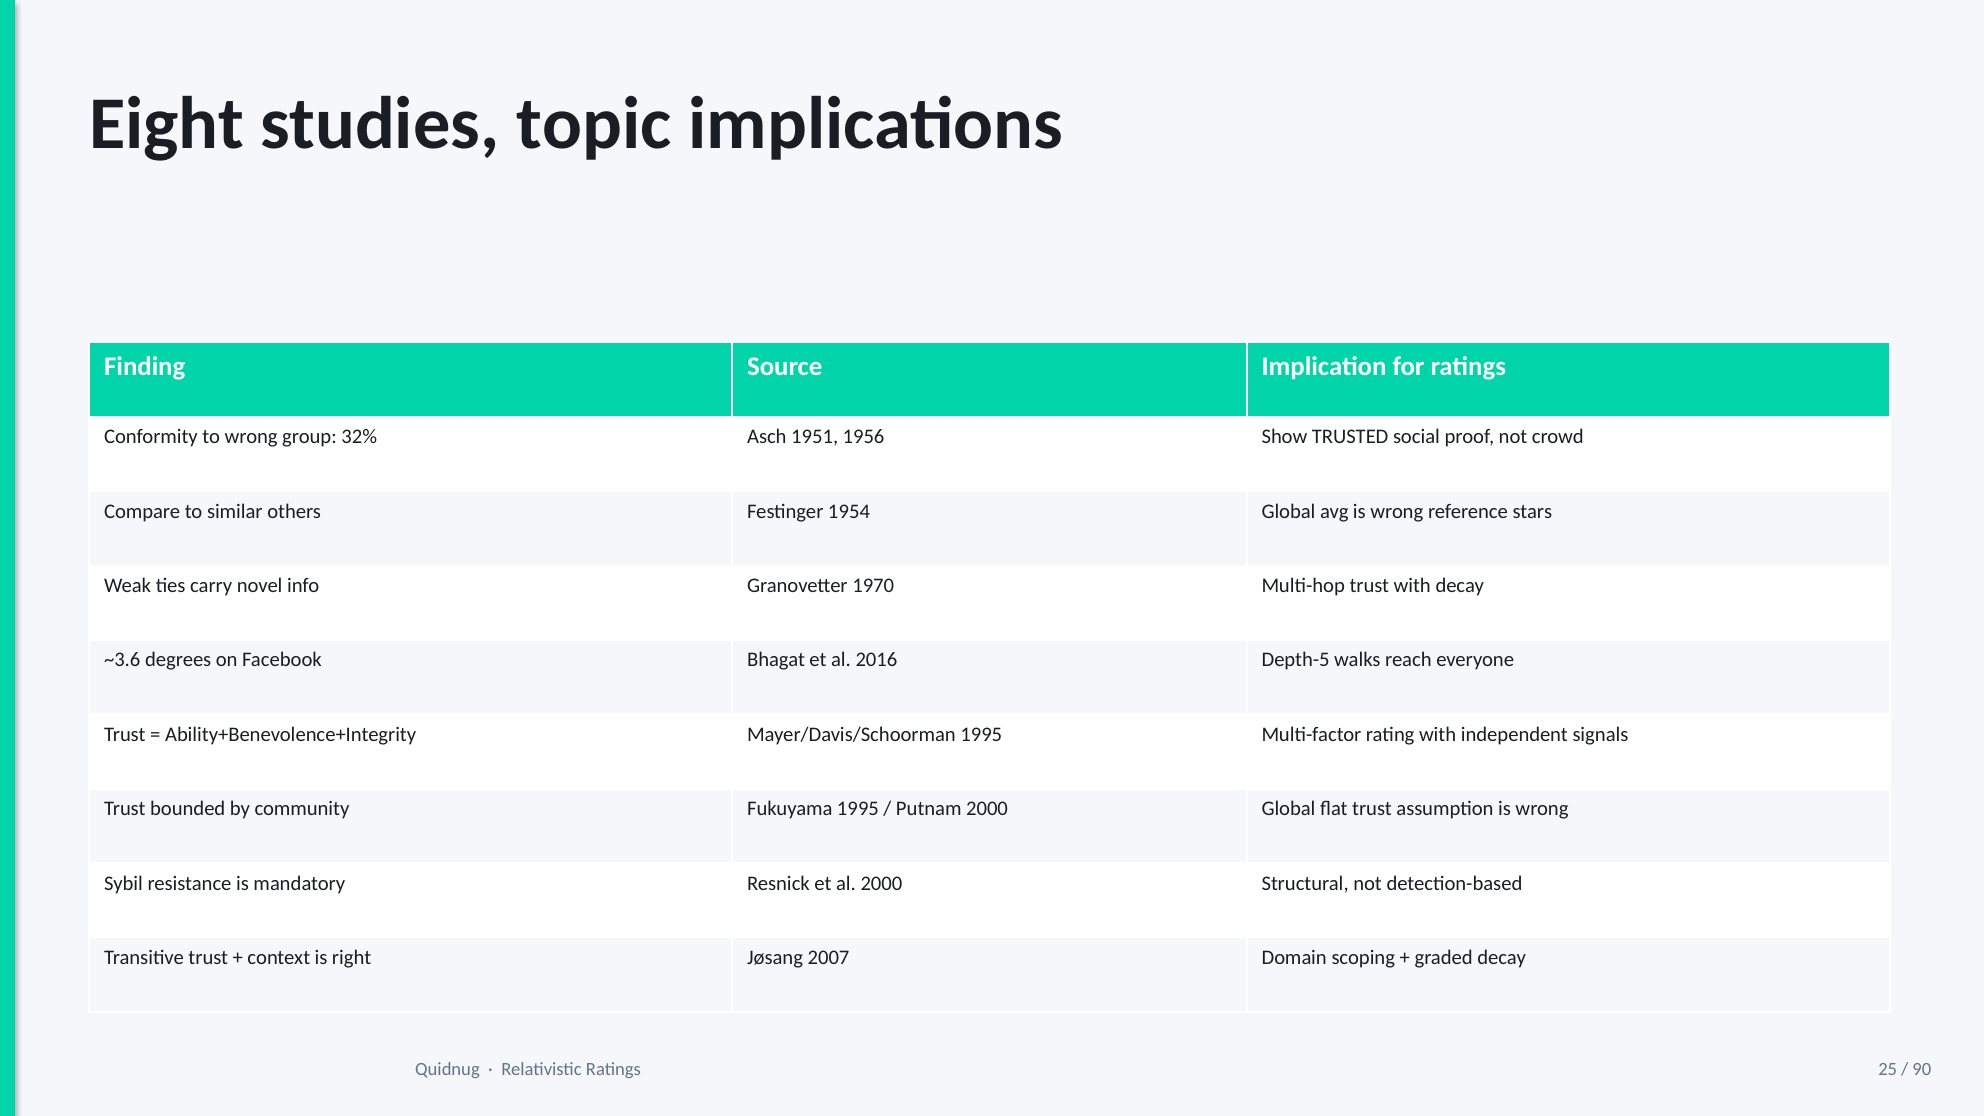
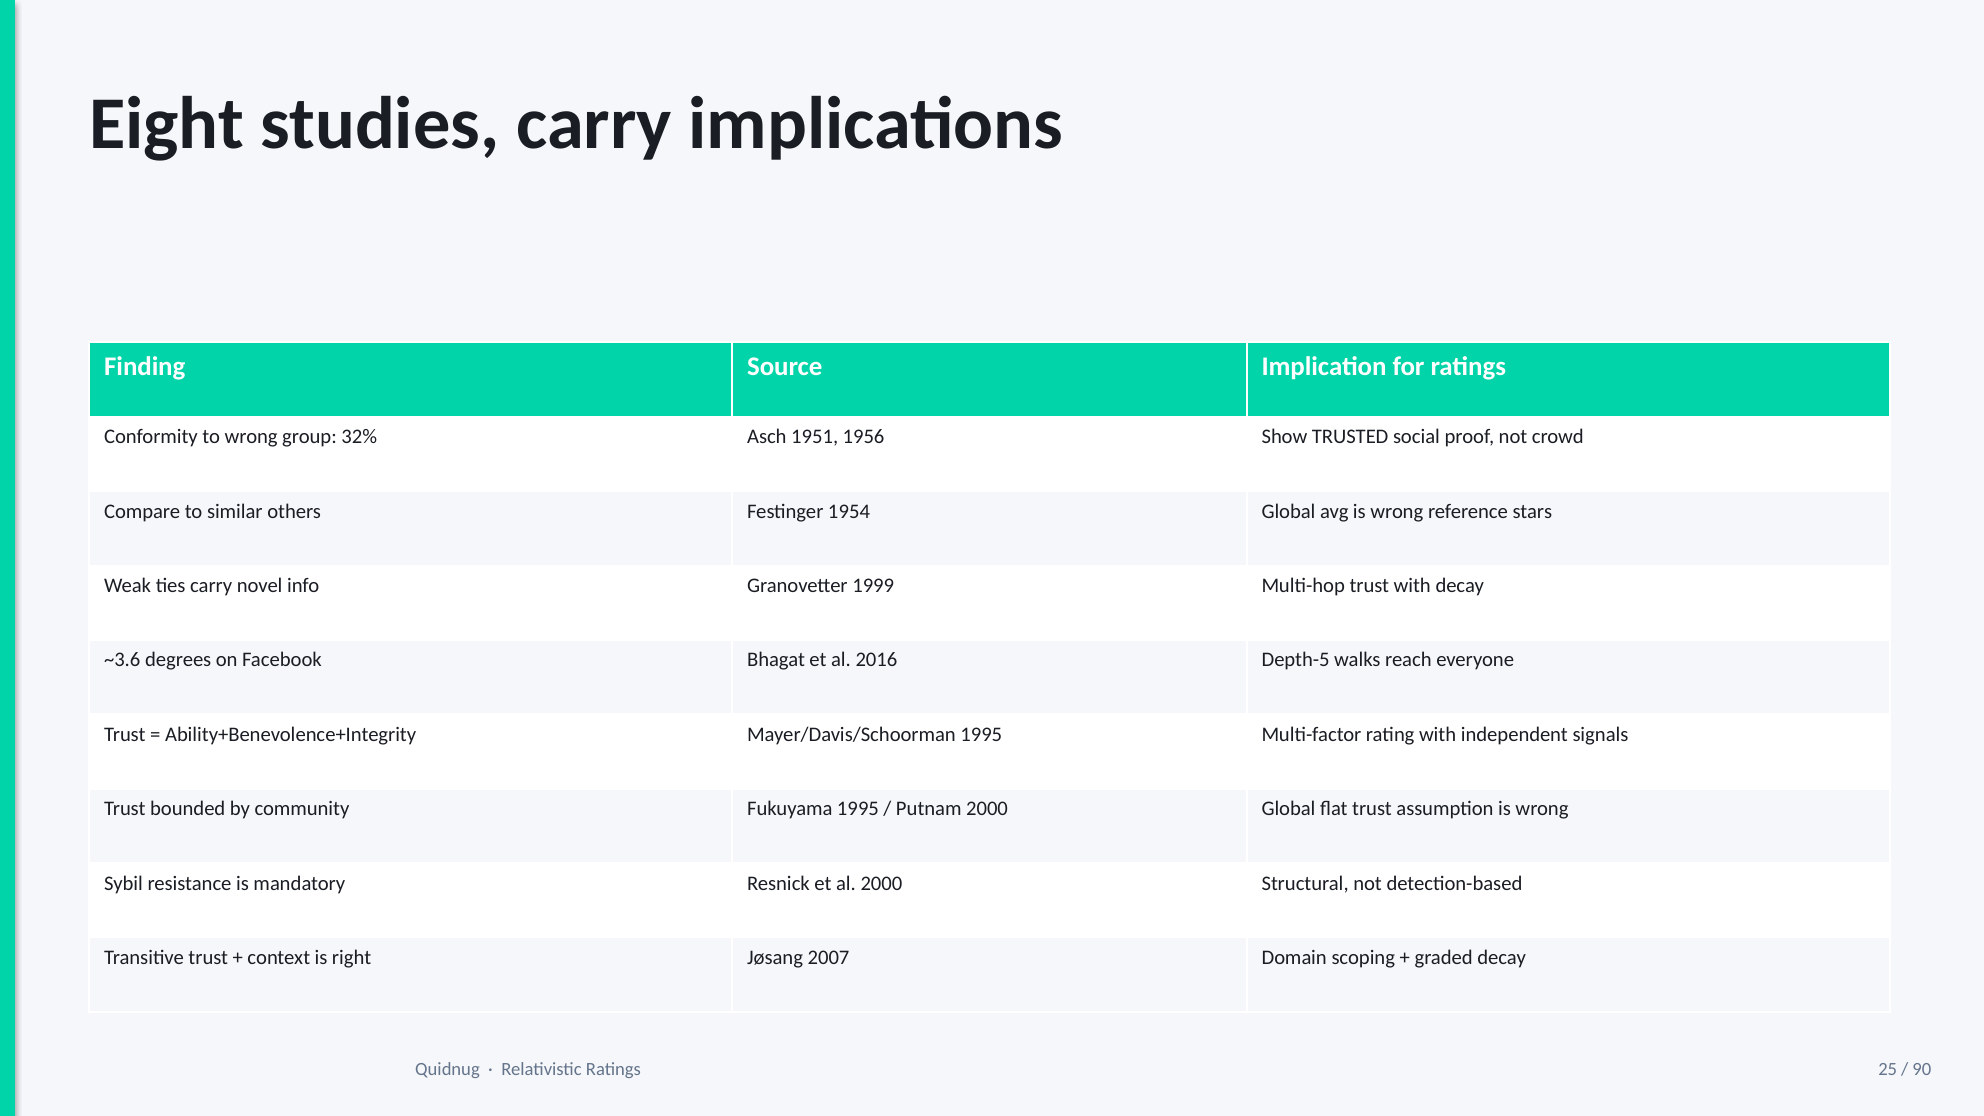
studies topic: topic -> carry (594, 124)
1970: 1970 -> 1999 (873, 586)
